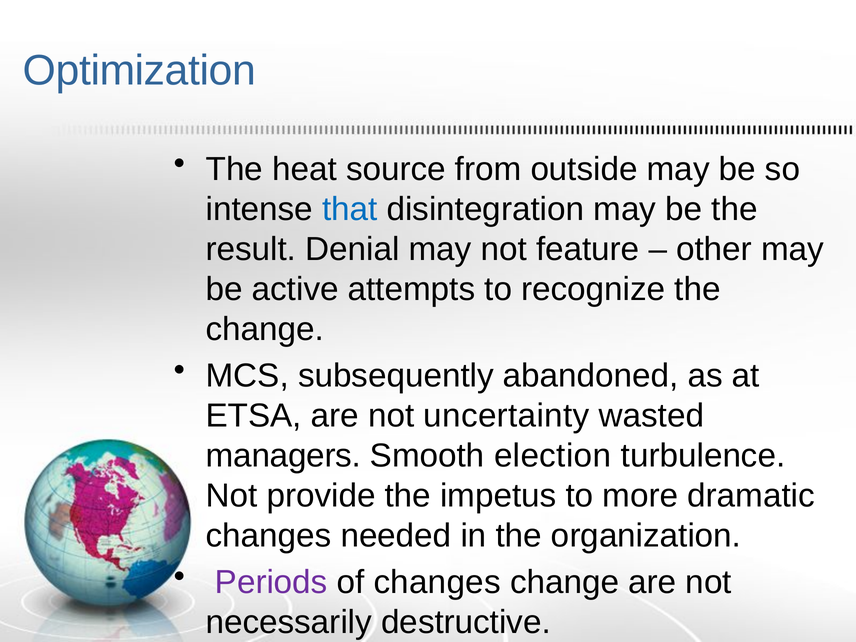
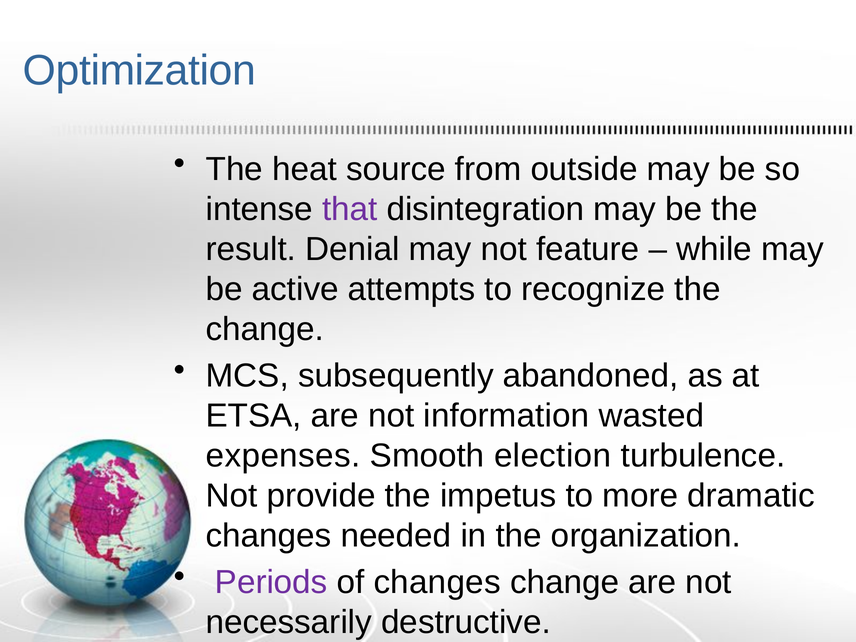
that colour: blue -> purple (350, 209)
other: other -> while (714, 249)
uncertainty: uncertainty -> information (507, 416)
managers: managers -> expenses (283, 456)
